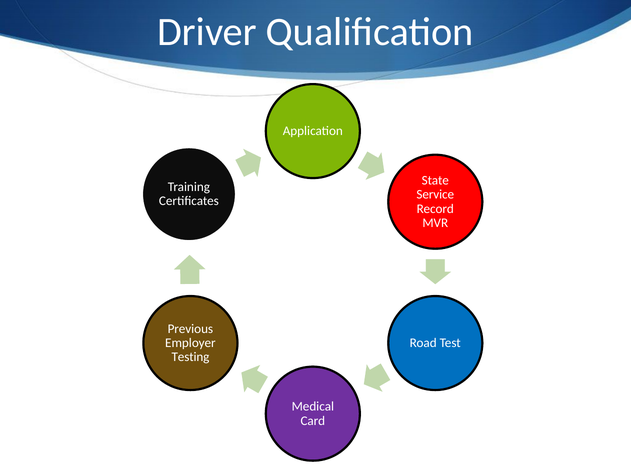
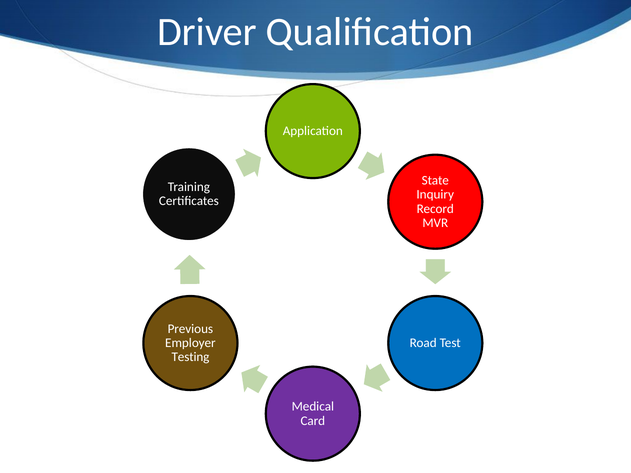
Service: Service -> Inquiry (435, 195)
